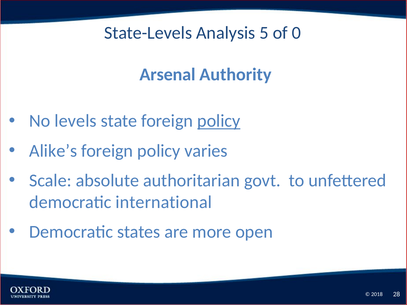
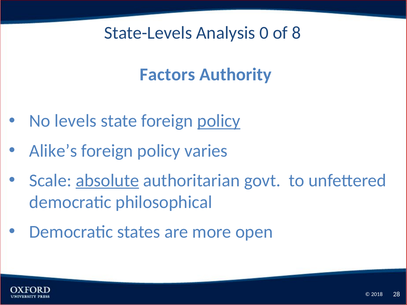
5: 5 -> 0 (264, 33)
0: 0 -> 8 (296, 33)
Arsenal: Arsenal -> Factors (167, 75)
absolute underline: none -> present (107, 181)
international: international -> philosophical (164, 202)
